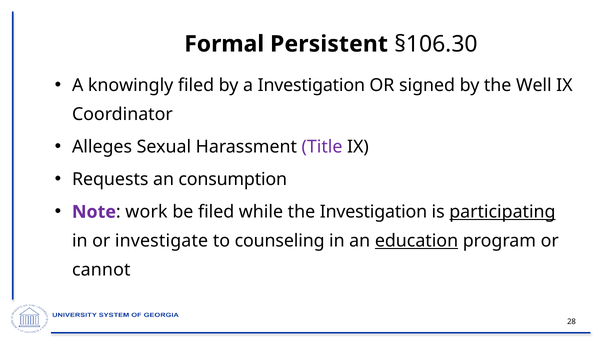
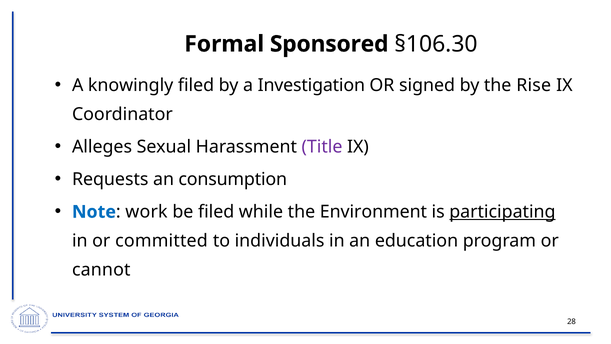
Persistent: Persistent -> Sponsored (329, 44)
Well: Well -> Rise (534, 85)
Note colour: purple -> blue (94, 212)
the Investigation: Investigation -> Environment (373, 212)
investigate: investigate -> committed (162, 241)
counseling: counseling -> individuals (280, 241)
education underline: present -> none (417, 241)
